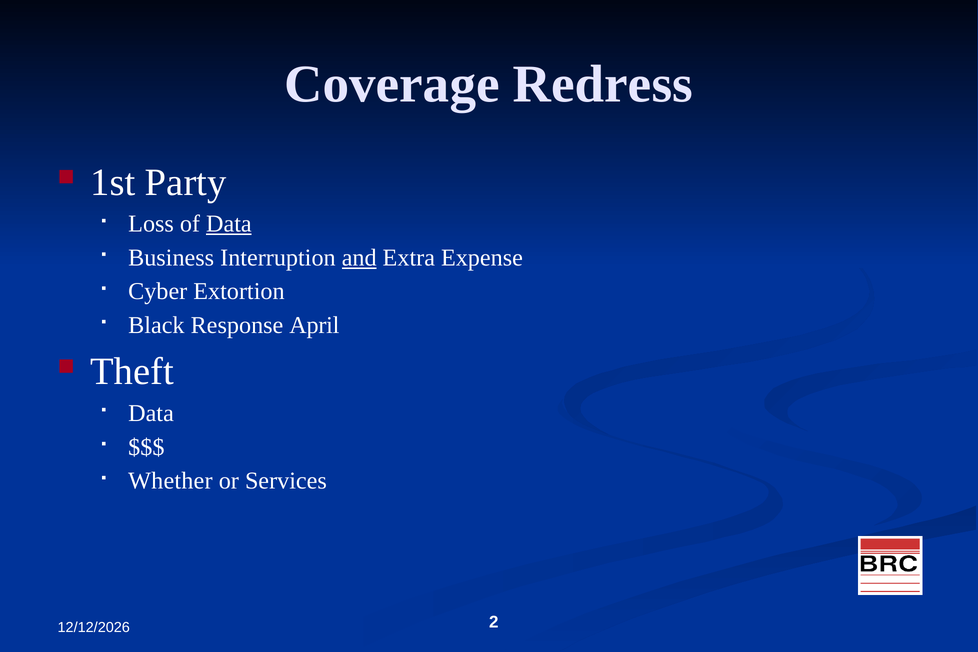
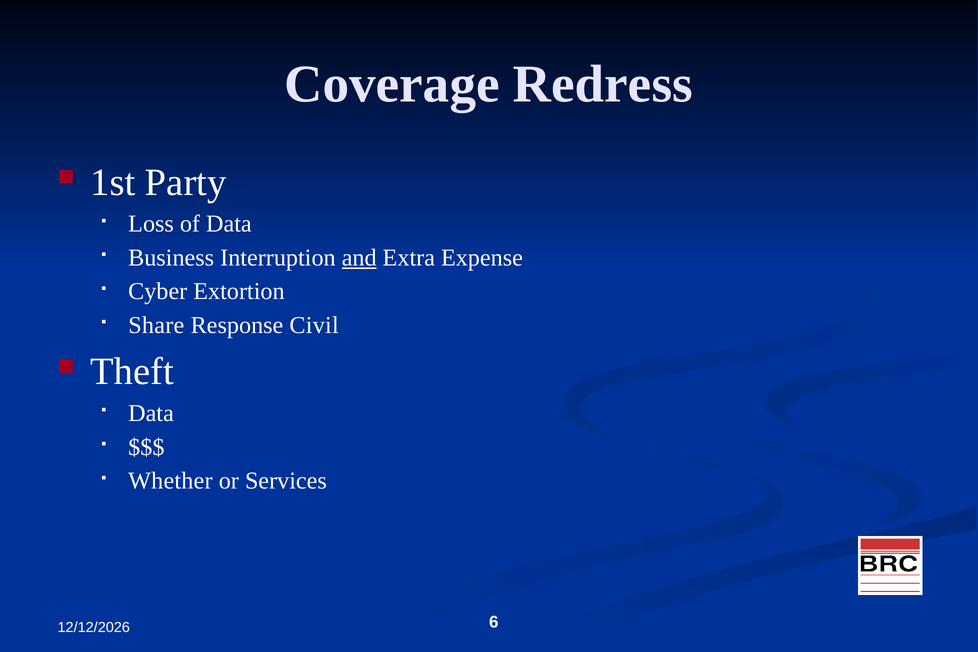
Data underline: present -> none (229, 224)
Black: Black -> Share (156, 325)
April: April -> Civil (314, 325)
2: 2 -> 6 (494, 622)
